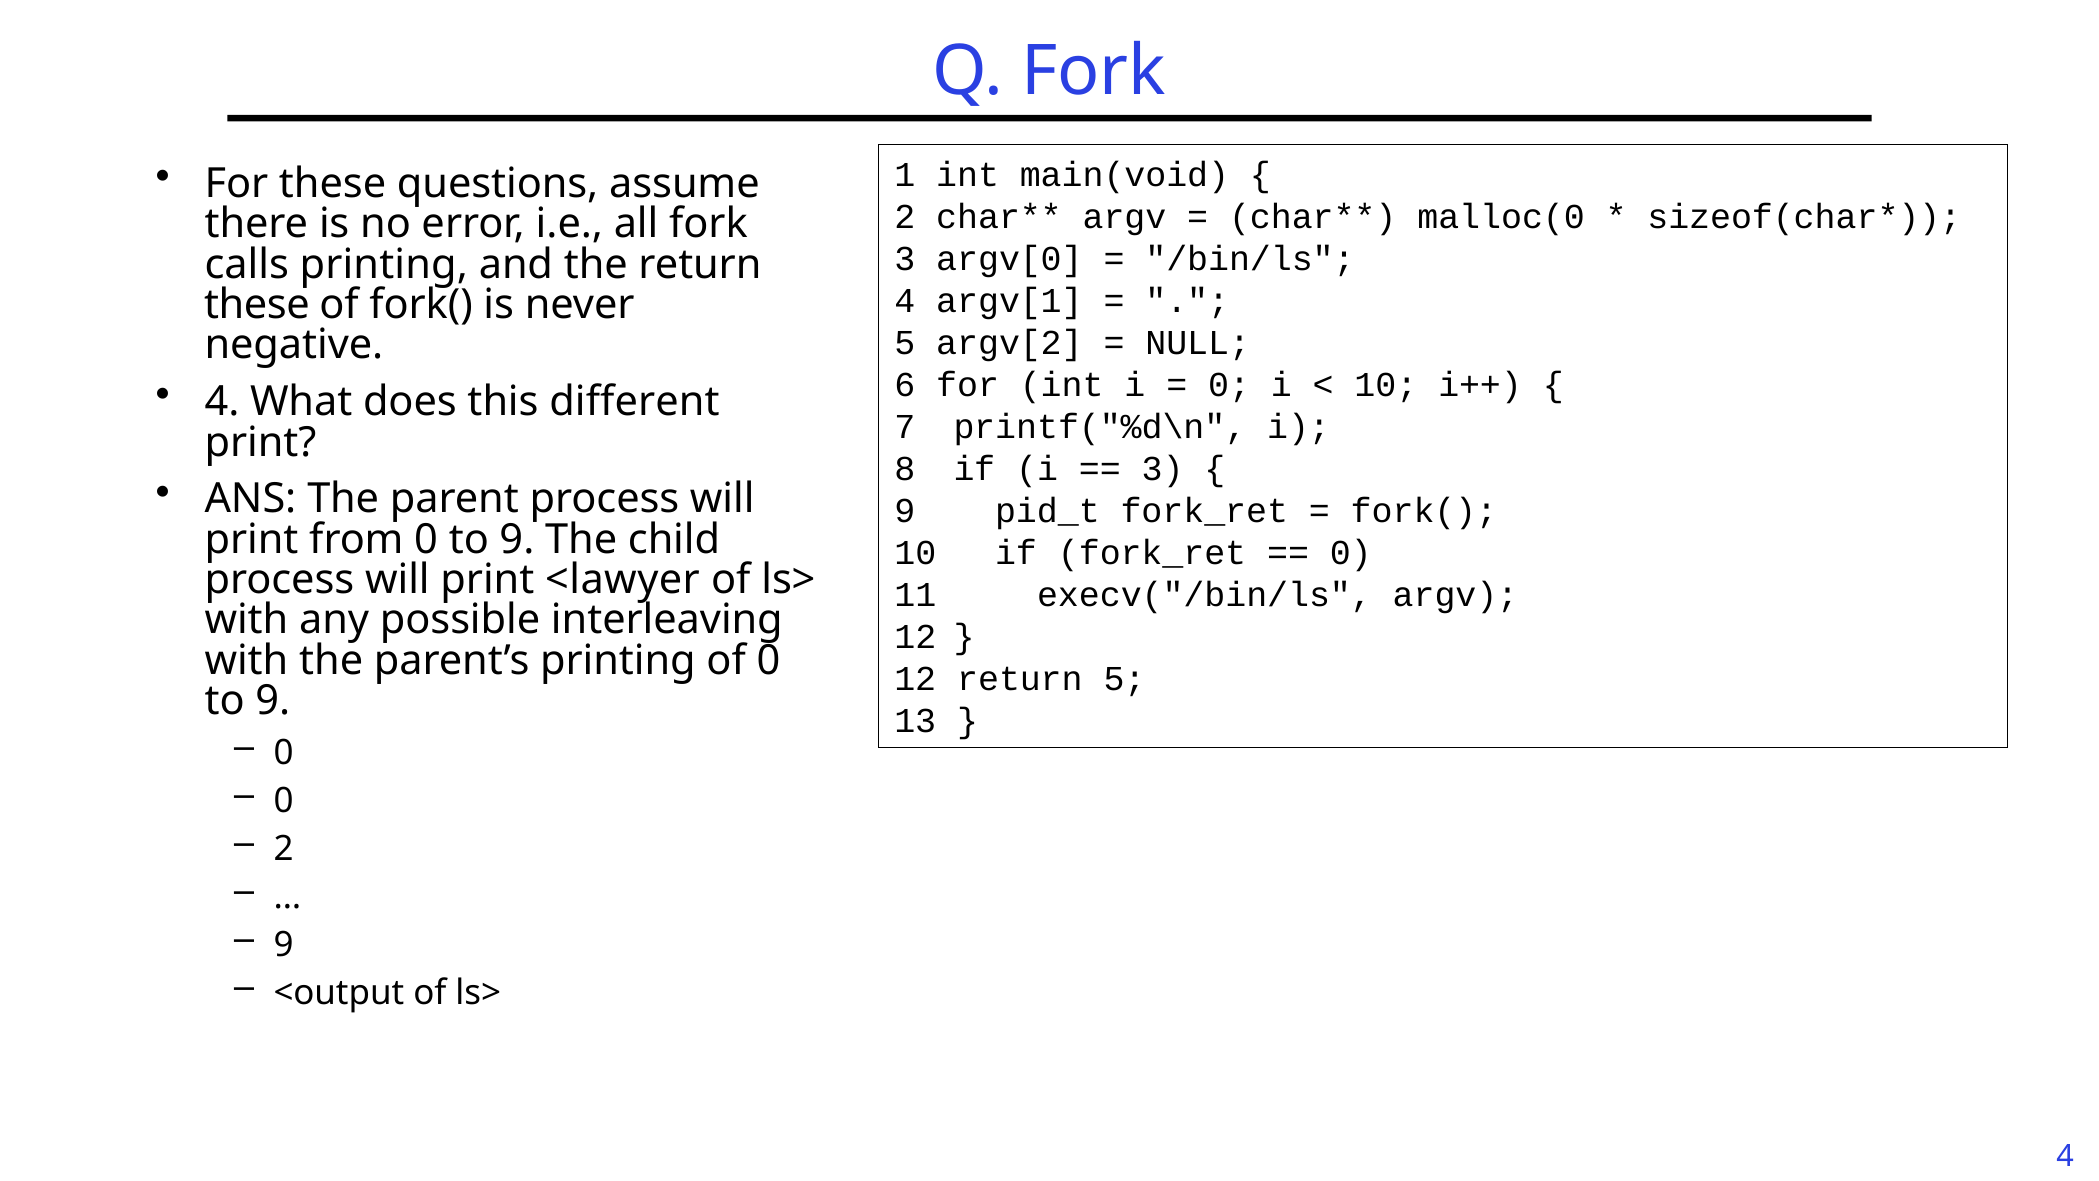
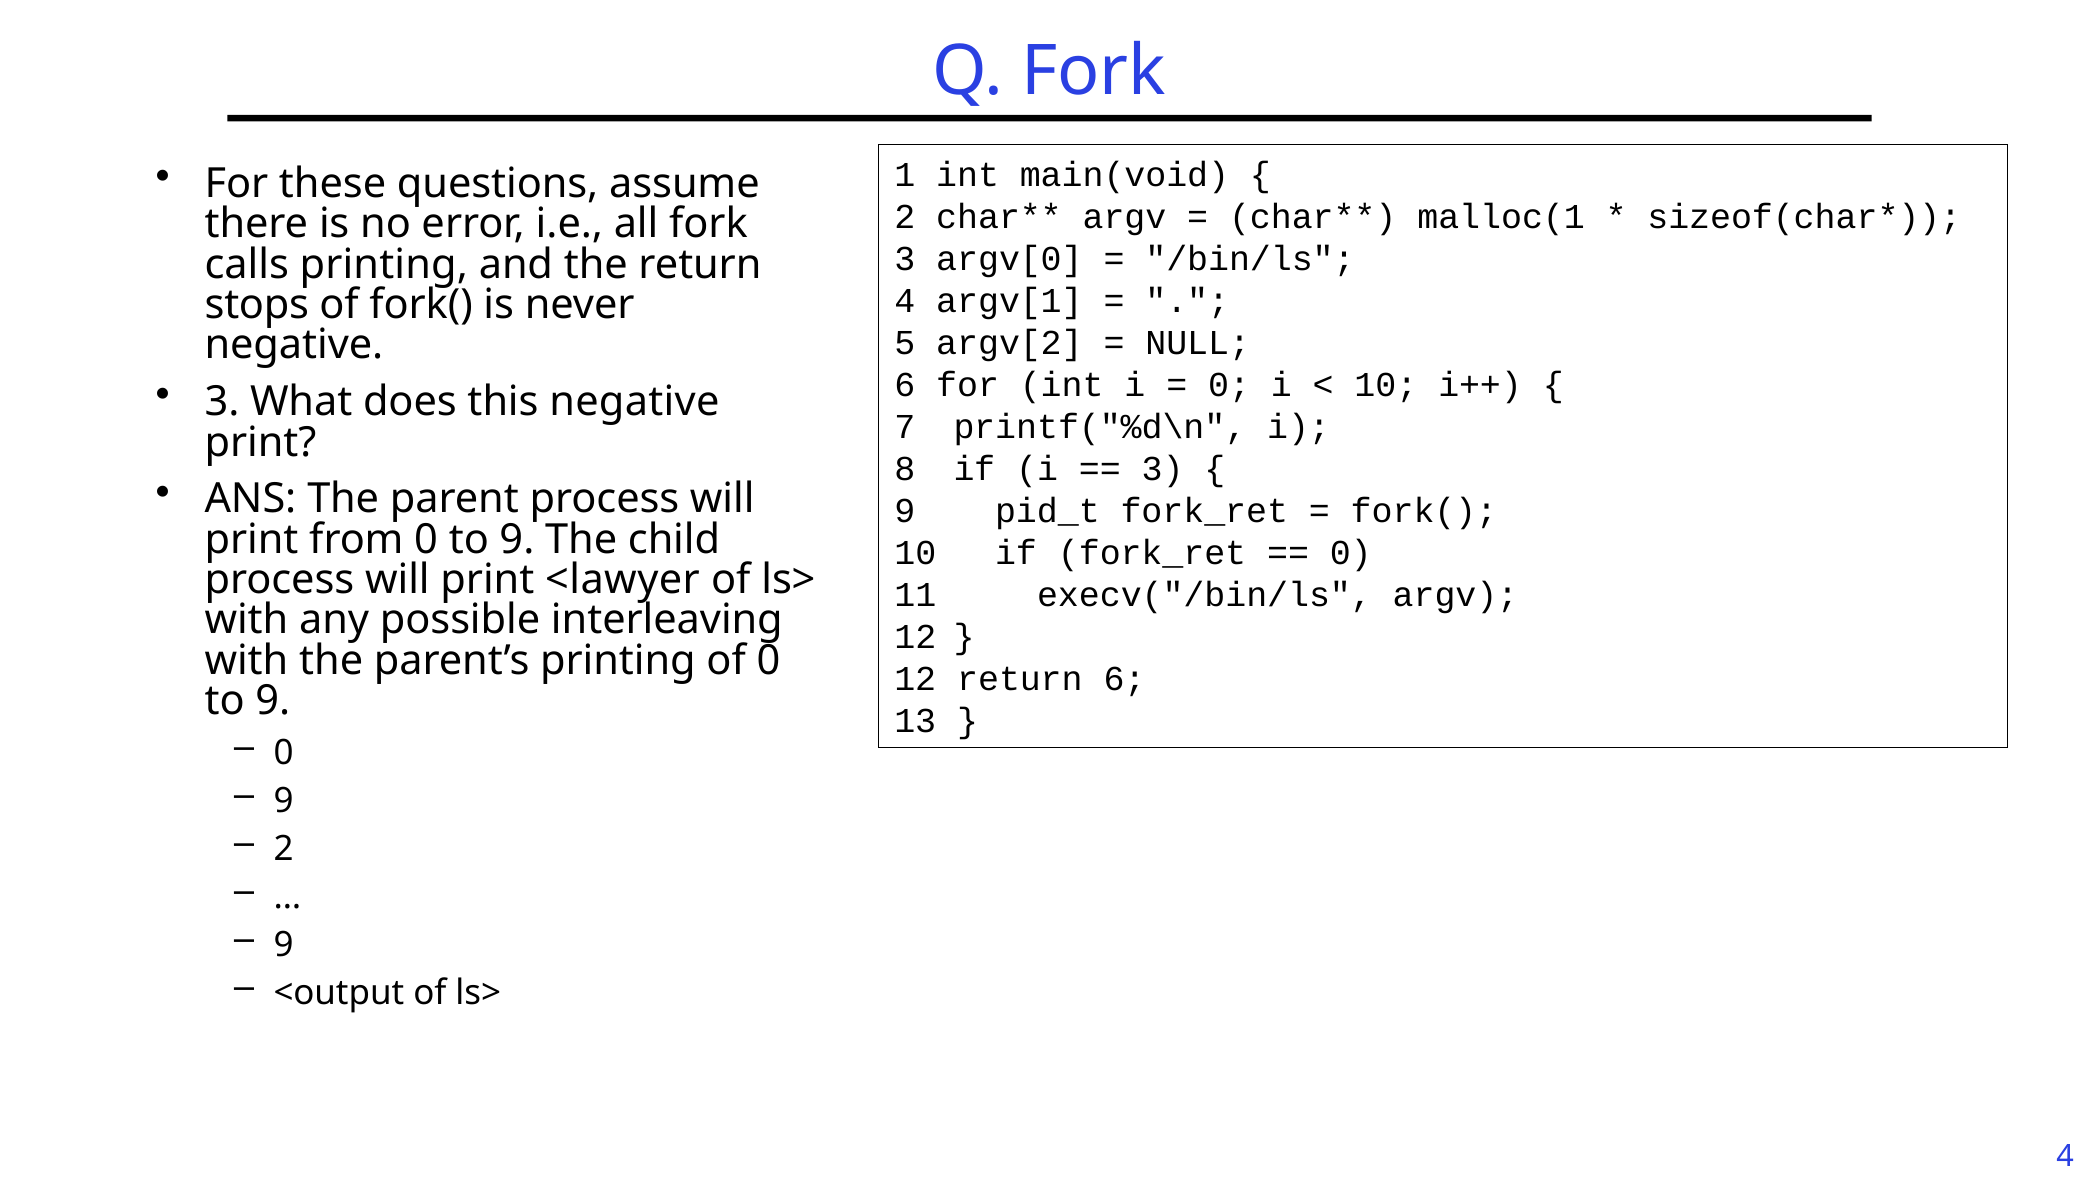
malloc(0: malloc(0 -> malloc(1 (1501, 217)
these: these -> stops (257, 305)
4: 4 -> 3 (222, 402)
this different: different -> negative (634, 402)
return 5: 5 -> 6 (1125, 679)
0: 0 -> 9 (284, 800)
